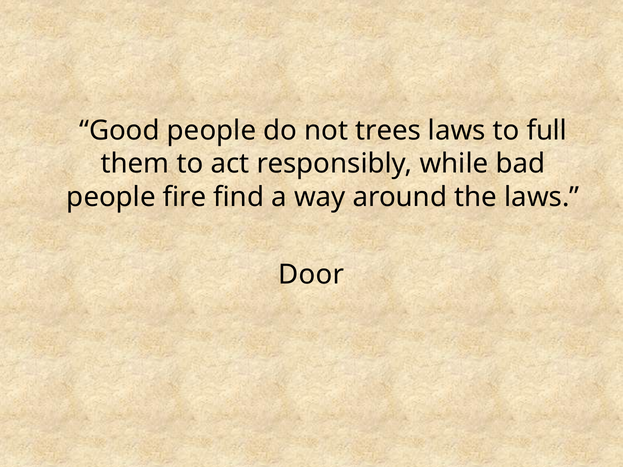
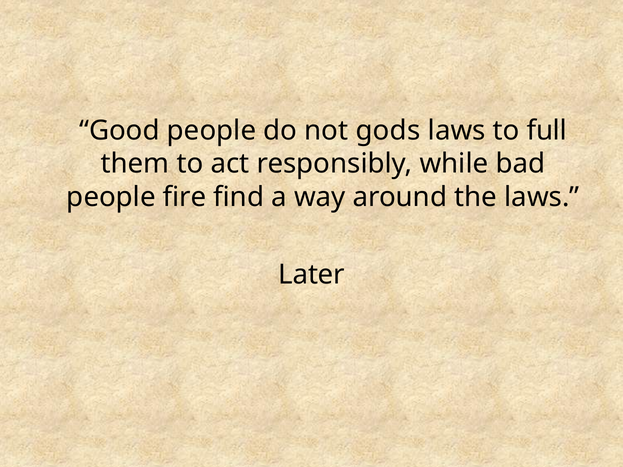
trees: trees -> gods (388, 131)
Door: Door -> Later (312, 275)
